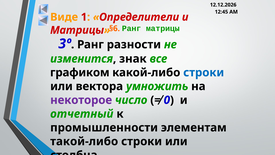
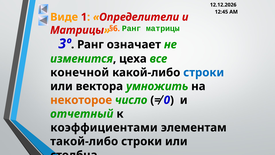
разности: разности -> означает (134, 44)
знак: знак -> цеха (133, 59)
графиком: графиком -> конечной (80, 72)
некоторое colour: purple -> orange (81, 100)
промышленности: промышленности -> коэффициентами (104, 127)
